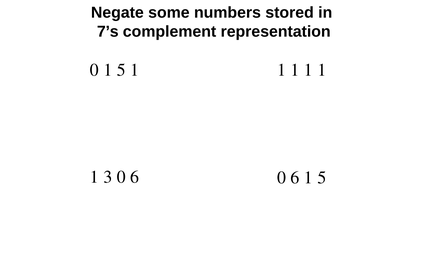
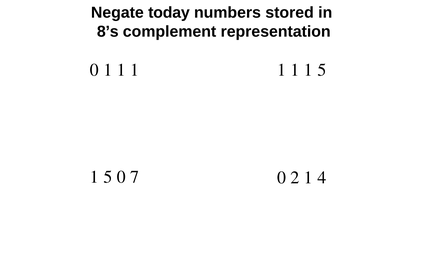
some: some -> today (169, 13)
7’s: 7’s -> 8’s (108, 32)
0 1 5: 5 -> 1 (121, 70)
1: 1 -> 5 (322, 70)
3: 3 -> 5 (108, 177)
6: 6 -> 7 (135, 177)
6: 6 -> 2 (295, 178)
5: 5 -> 4 (322, 178)
